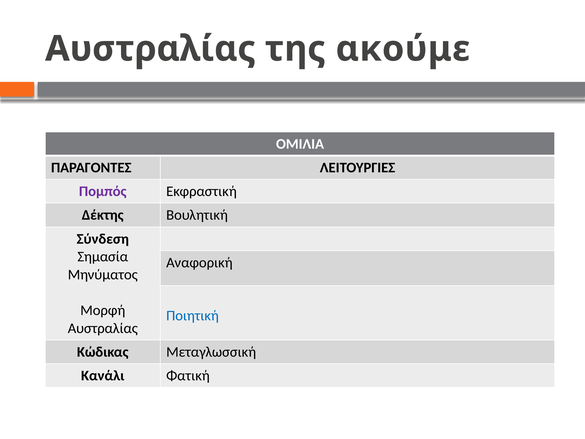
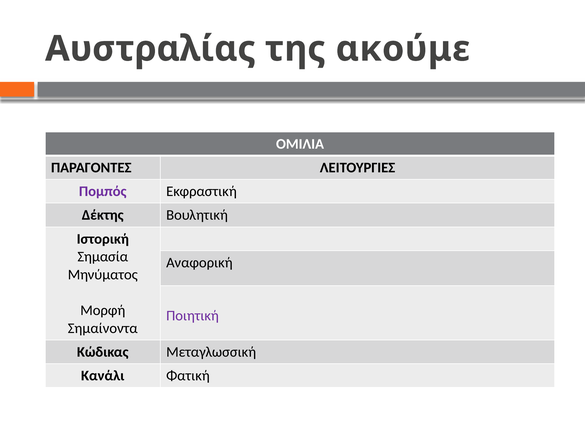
Σύνδεση: Σύνδεση -> Ιστορική (103, 239)
Ποιητική colour: blue -> purple (193, 315)
Αυστραλίας: Αυστραλίας -> Σημαίνοντα (103, 328)
